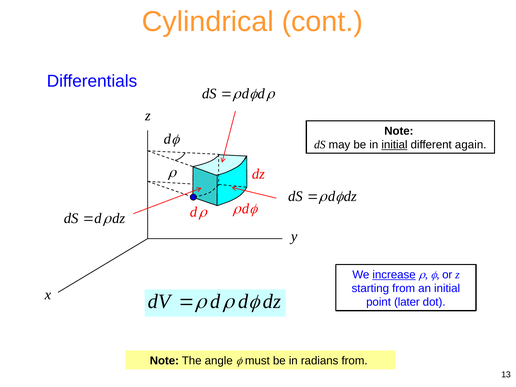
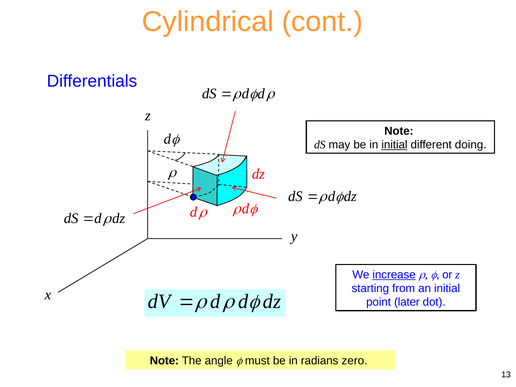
again: again -> doing (471, 145)
radians from: from -> zero (354, 361)
